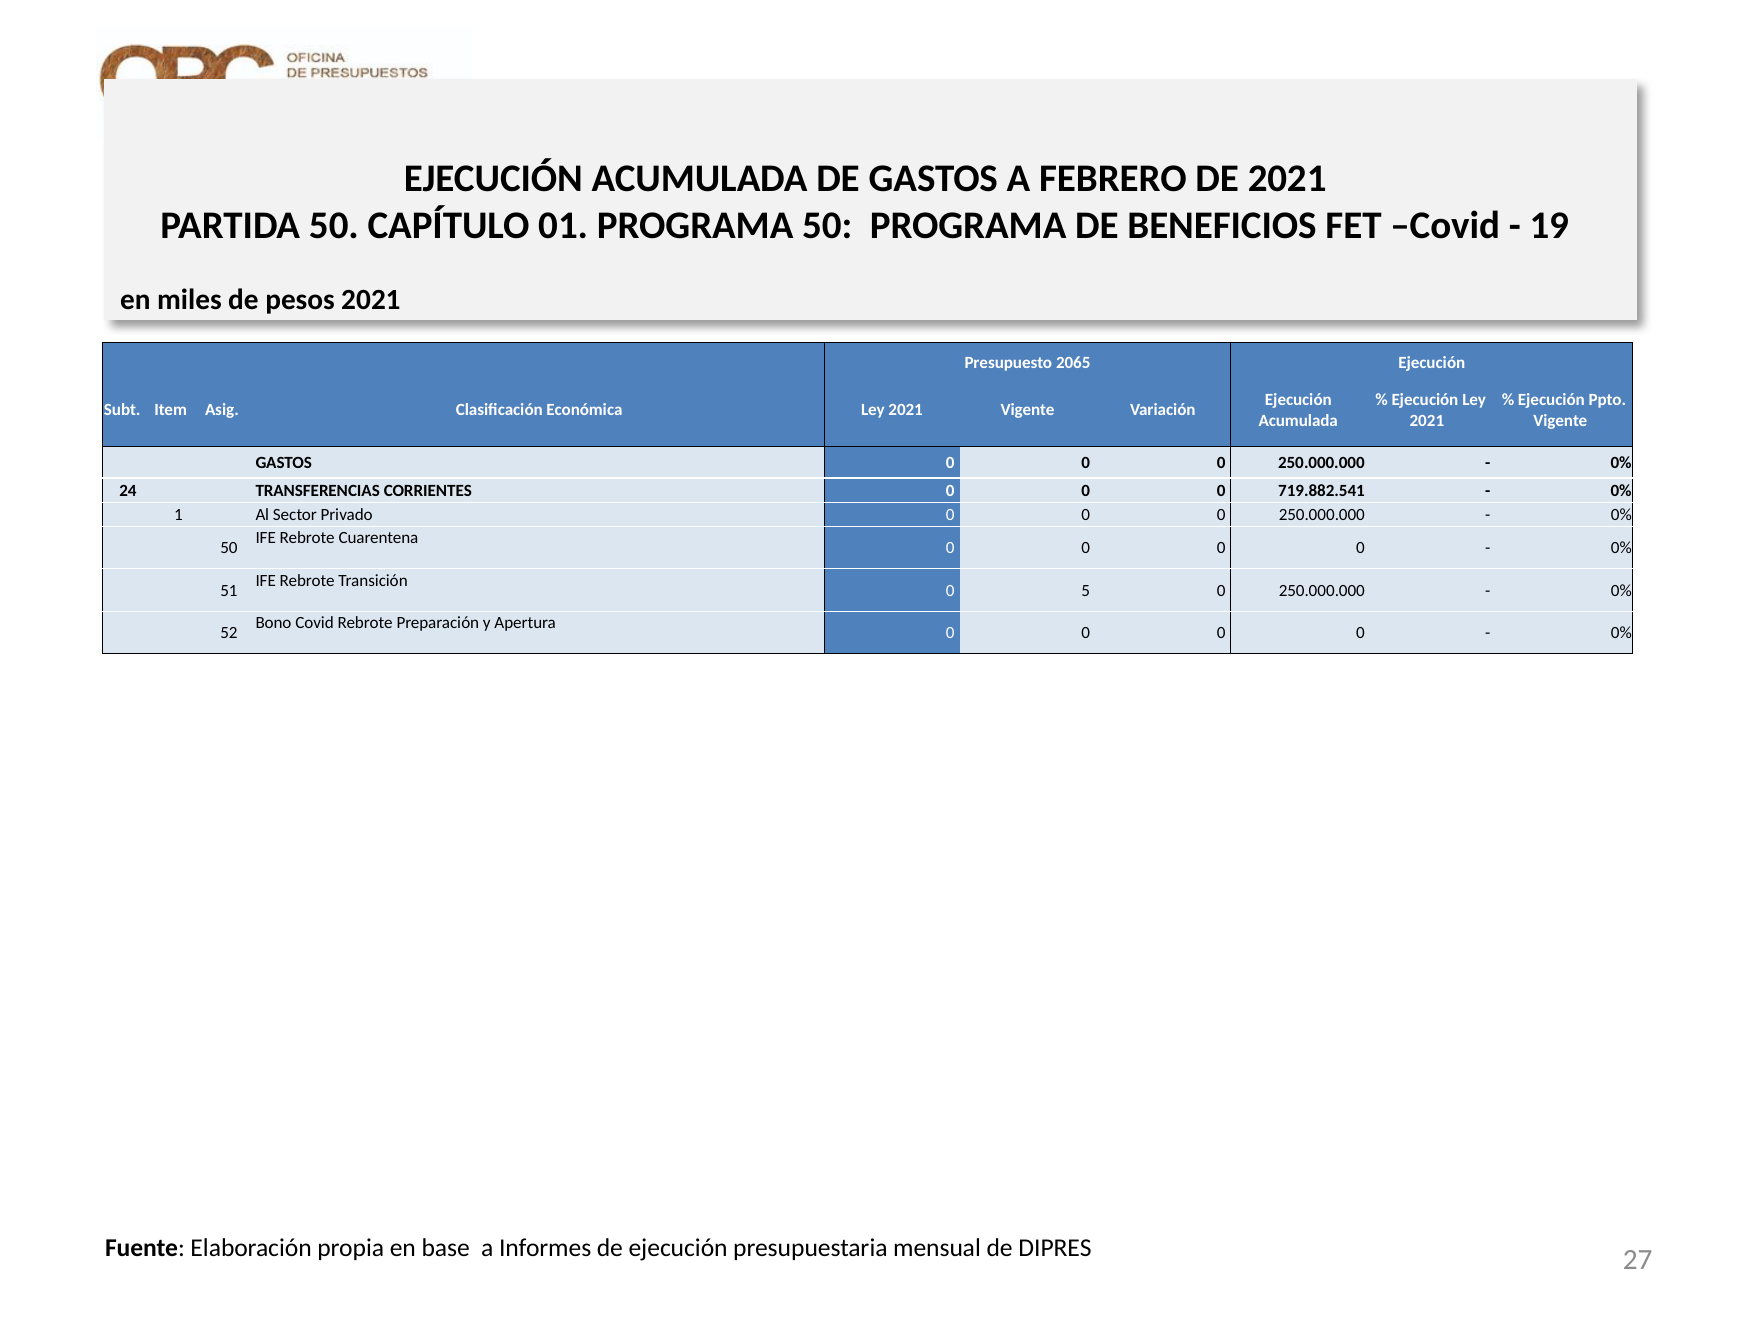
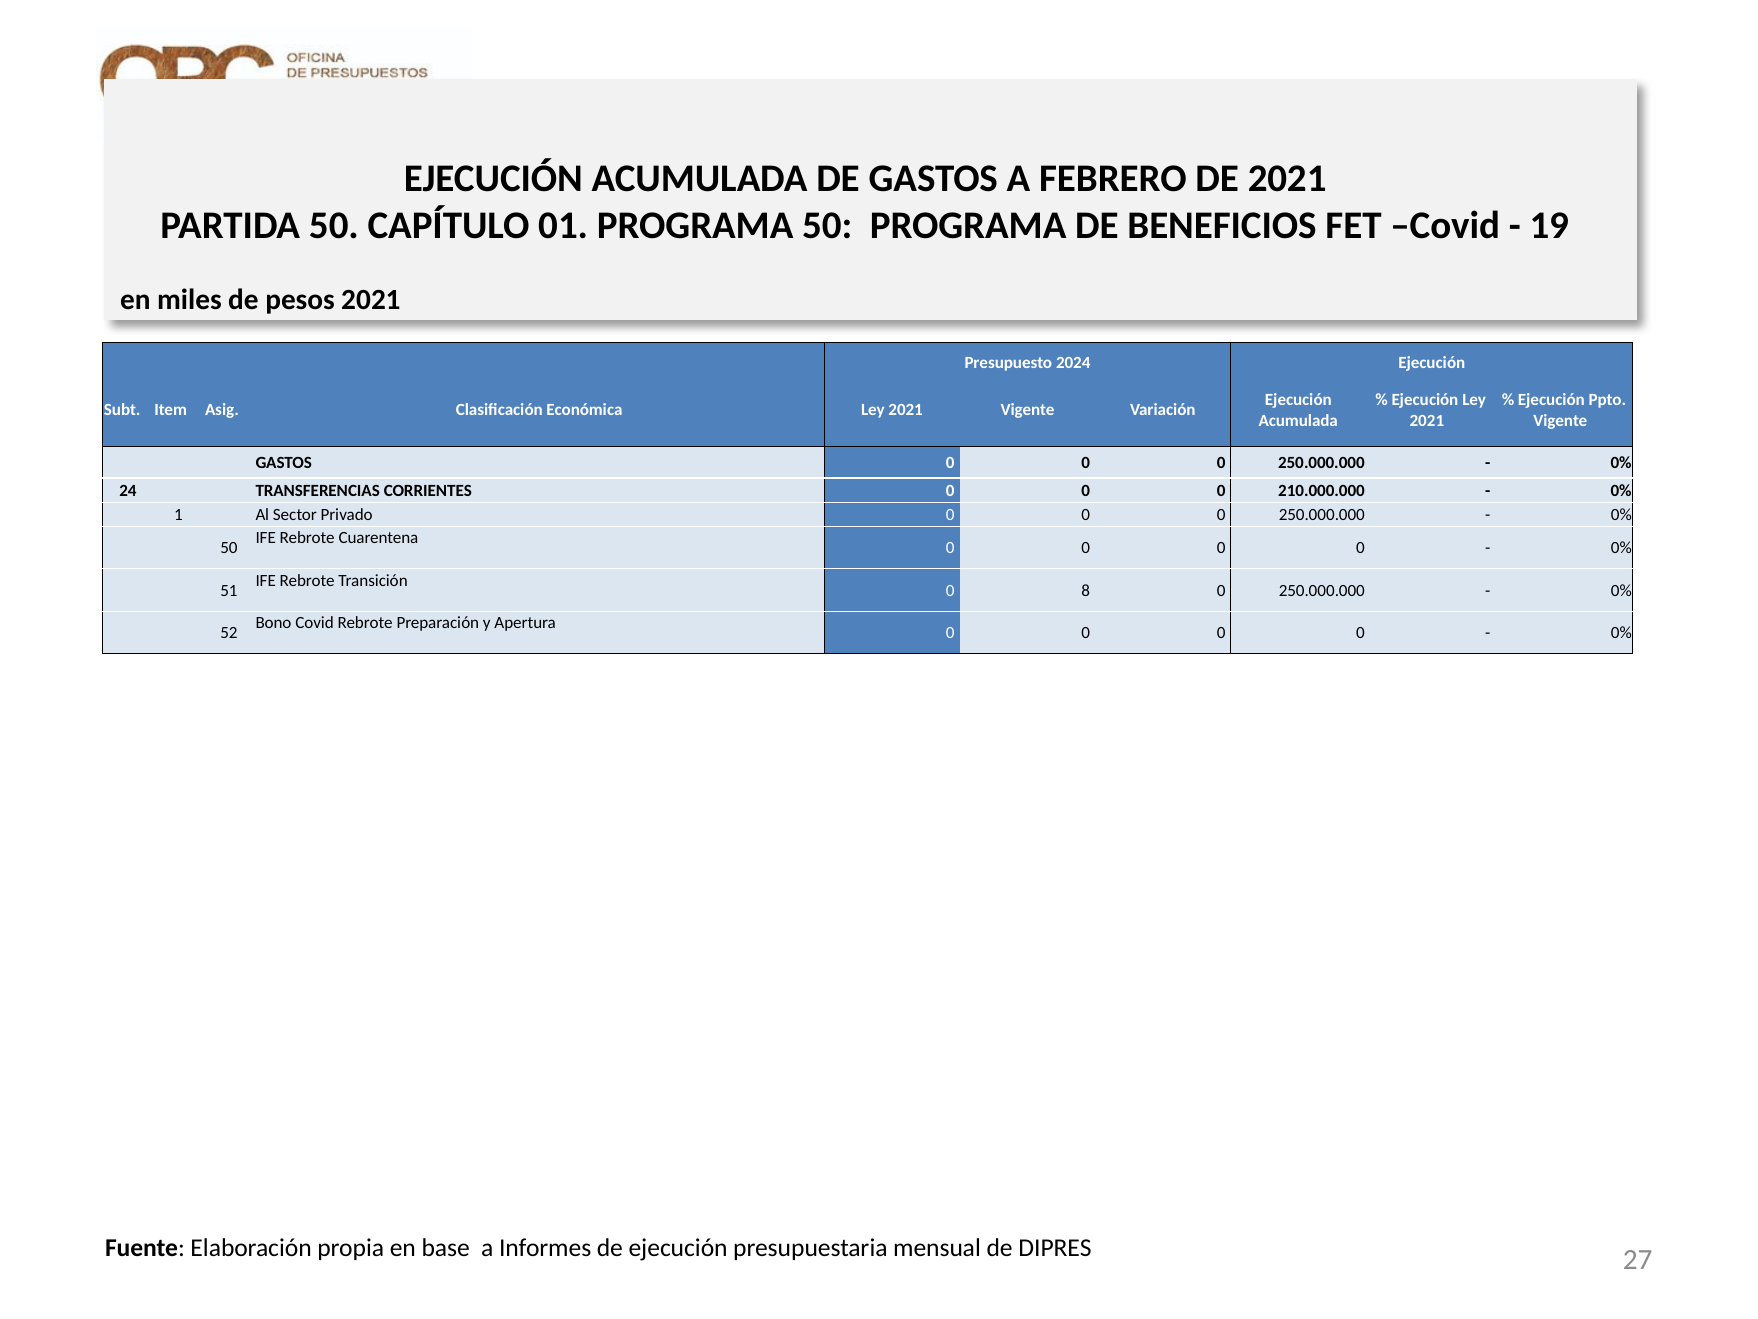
2065: 2065 -> 2024 (1073, 362)
719.882.541: 719.882.541 -> 210.000.000 (1321, 491)
5: 5 -> 8 (1086, 590)
